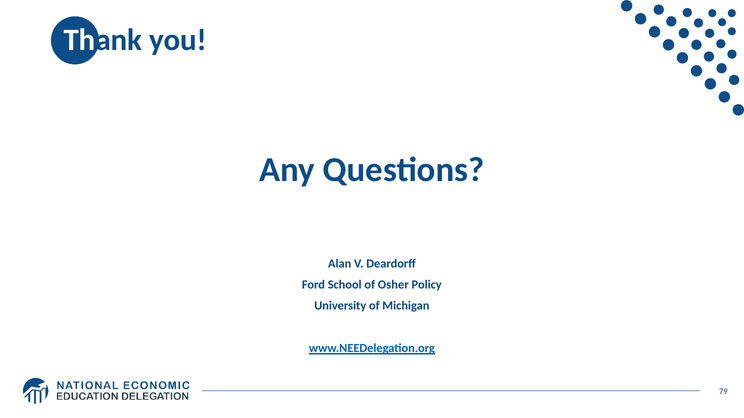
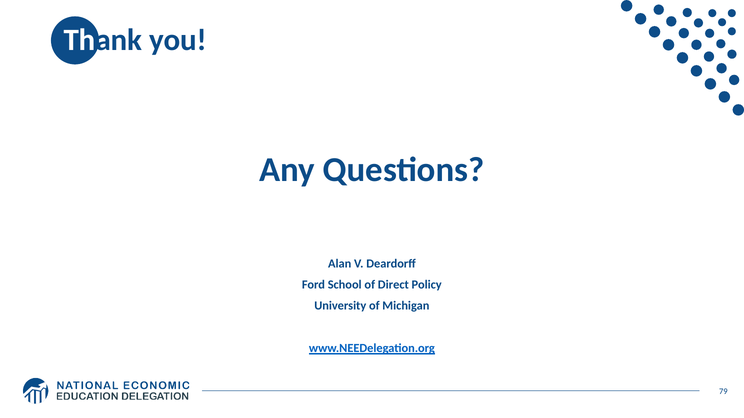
Osher: Osher -> Direct (393, 285)
